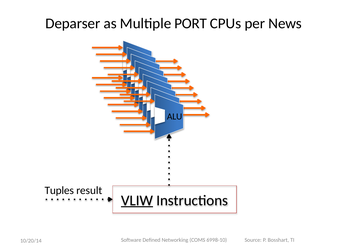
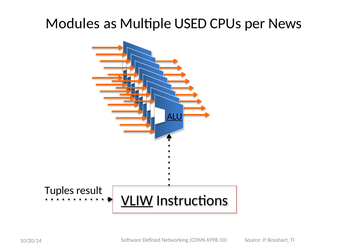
Deparser: Deparser -> Modules (73, 23)
PORT: PORT -> USED (191, 23)
ALU underline: none -> present (175, 117)
